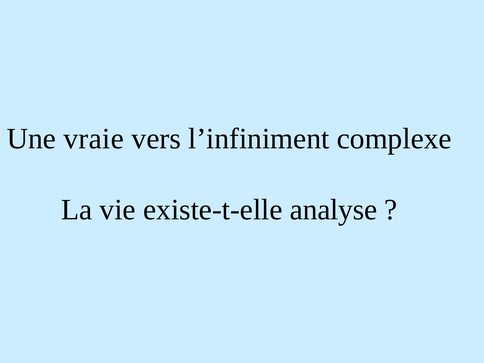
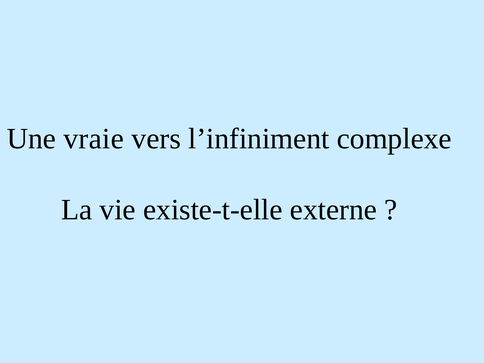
analyse: analyse -> externe (333, 210)
